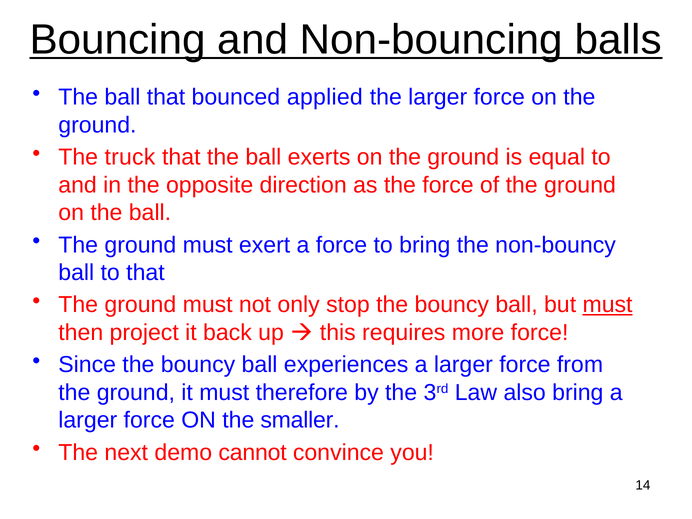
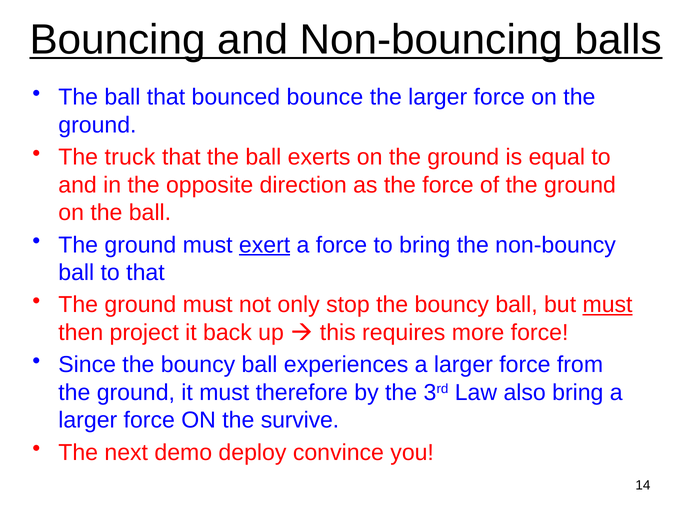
applied: applied -> bounce (325, 97)
exert underline: none -> present (265, 245)
smaller: smaller -> survive (300, 420)
cannot: cannot -> deploy (252, 452)
